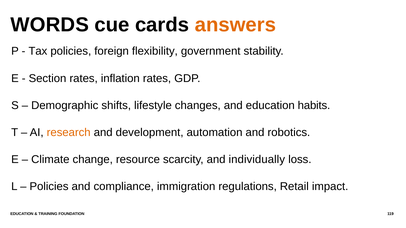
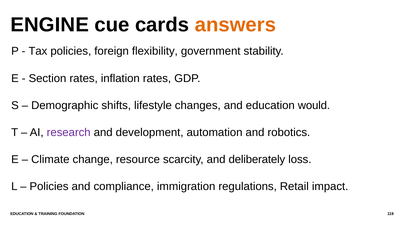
WORDS: WORDS -> ENGINE (50, 25)
habits: habits -> would (314, 106)
research colour: orange -> purple (69, 133)
individually: individually -> deliberately (257, 160)
